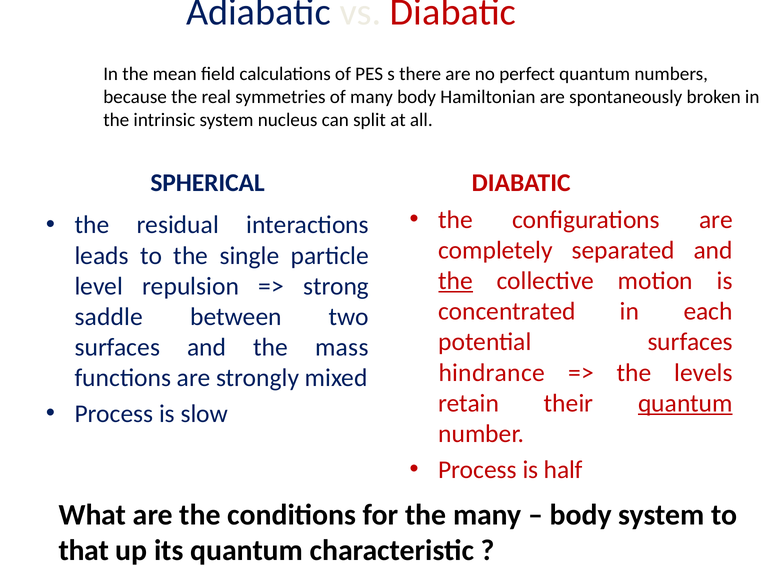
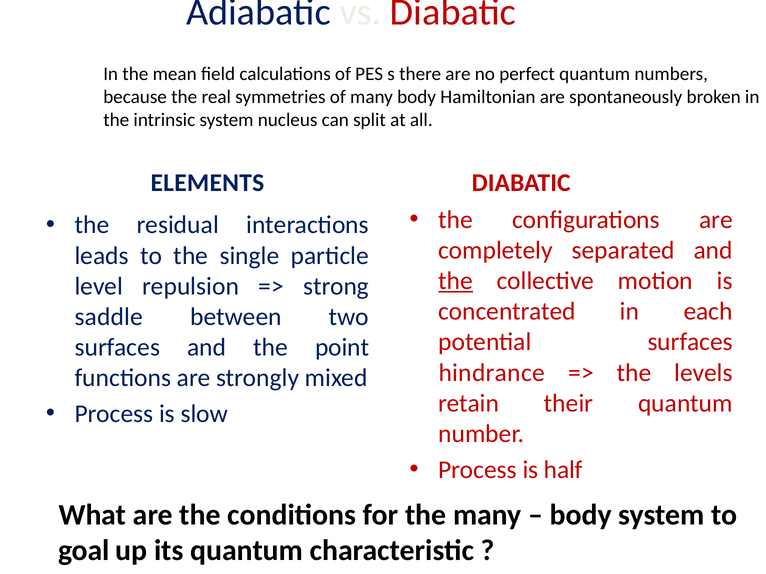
SPHERICAL: SPHERICAL -> ELEMENTS (207, 183)
mass: mass -> point (342, 348)
quantum underline: present -> none (685, 404)
that: that -> goal (84, 551)
